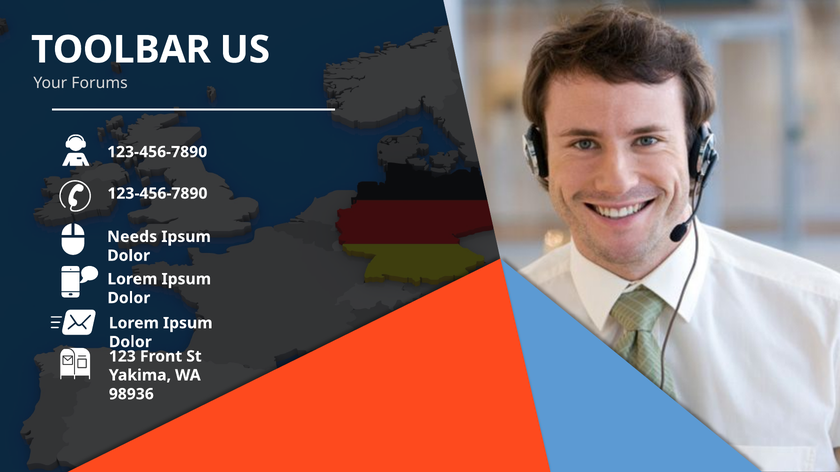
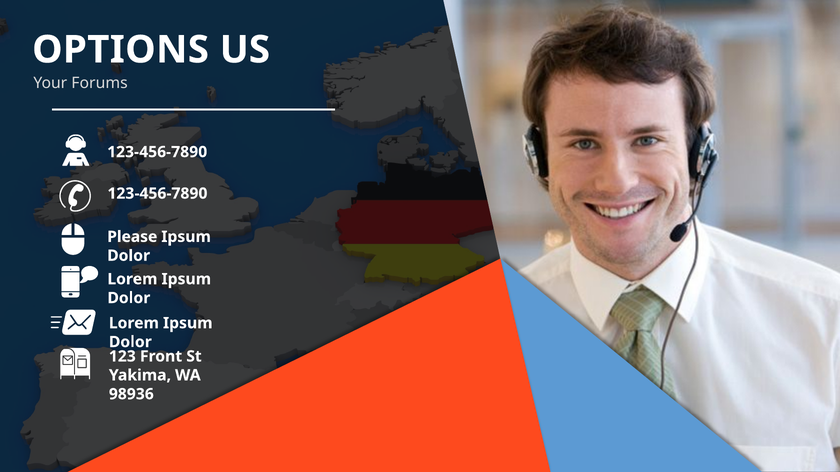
TOOLBAR: TOOLBAR -> OPTIONS (121, 50)
Needs: Needs -> Please (132, 237)
